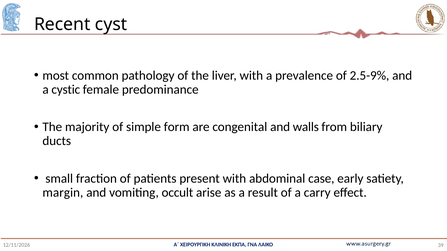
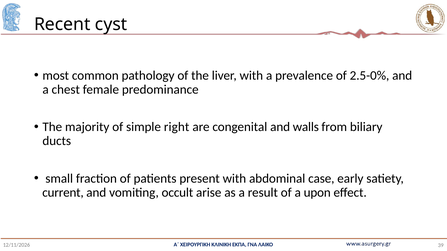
2.5-9%: 2.5-9% -> 2.5-0% (370, 76)
cystic: cystic -> chest (66, 90)
form: form -> right (177, 127)
margin: margin -> current (63, 193)
carry: carry -> upon (317, 193)
